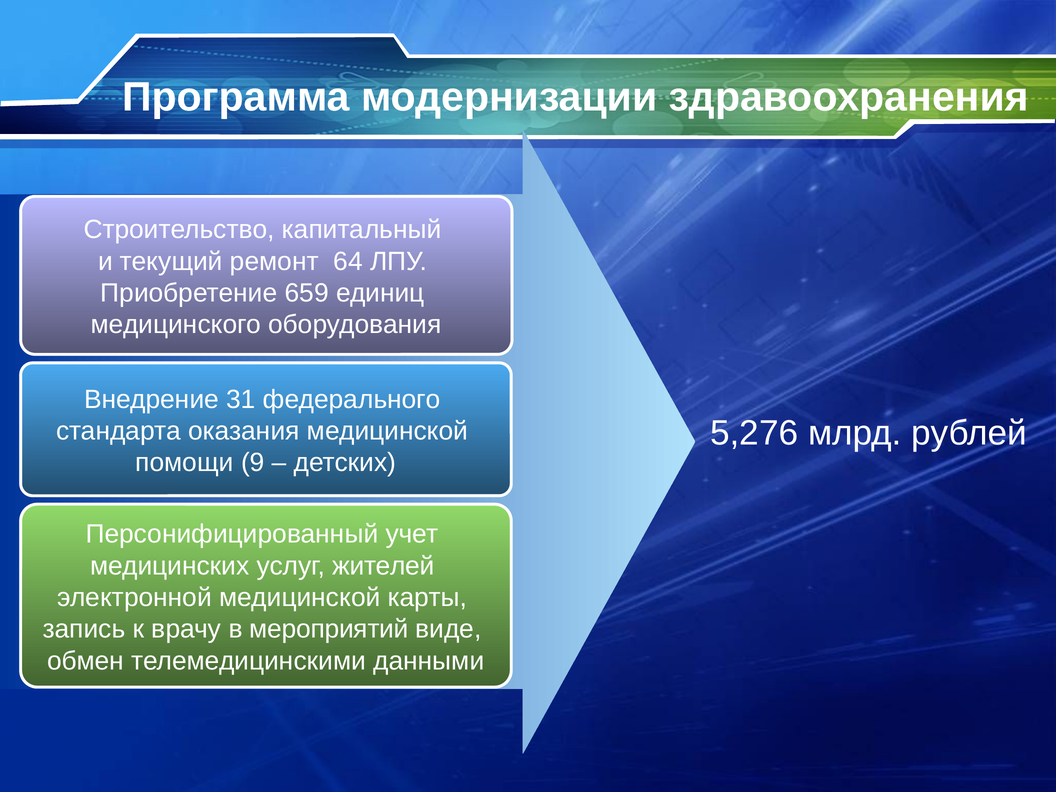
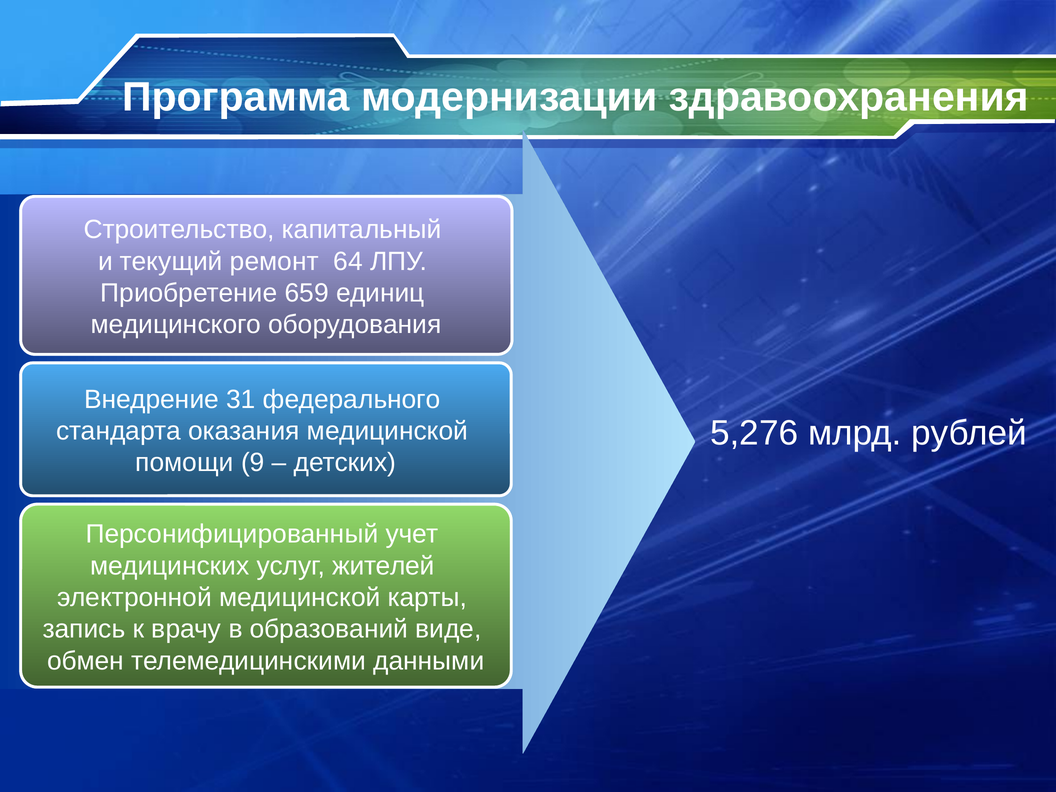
мероприятий: мероприятий -> образований (329, 629)
